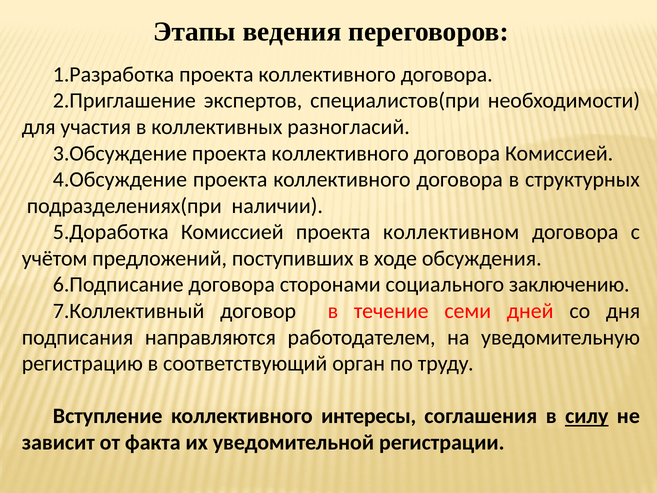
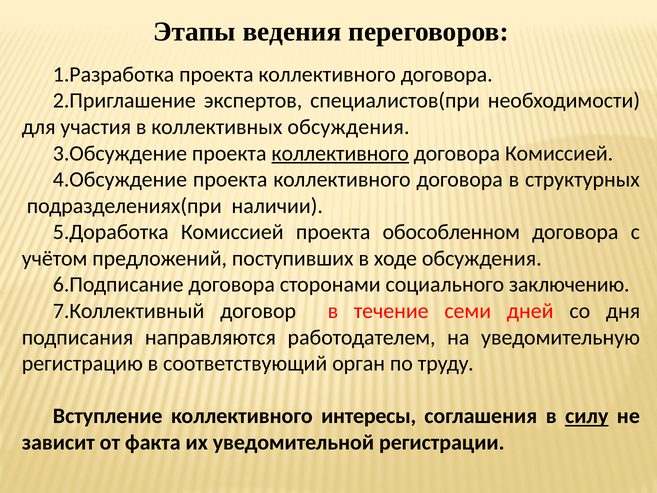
коллективных разногласий: разногласий -> обсуждения (348, 127)
коллективного underline: none -> present (340, 153)
коллективном: коллективном -> обособленном (451, 232)
